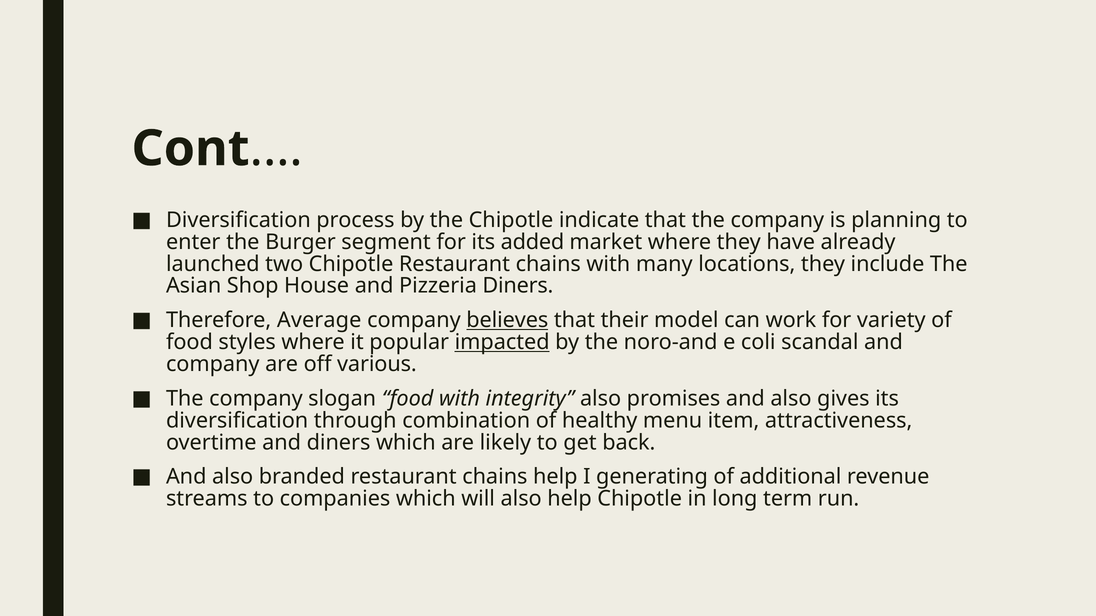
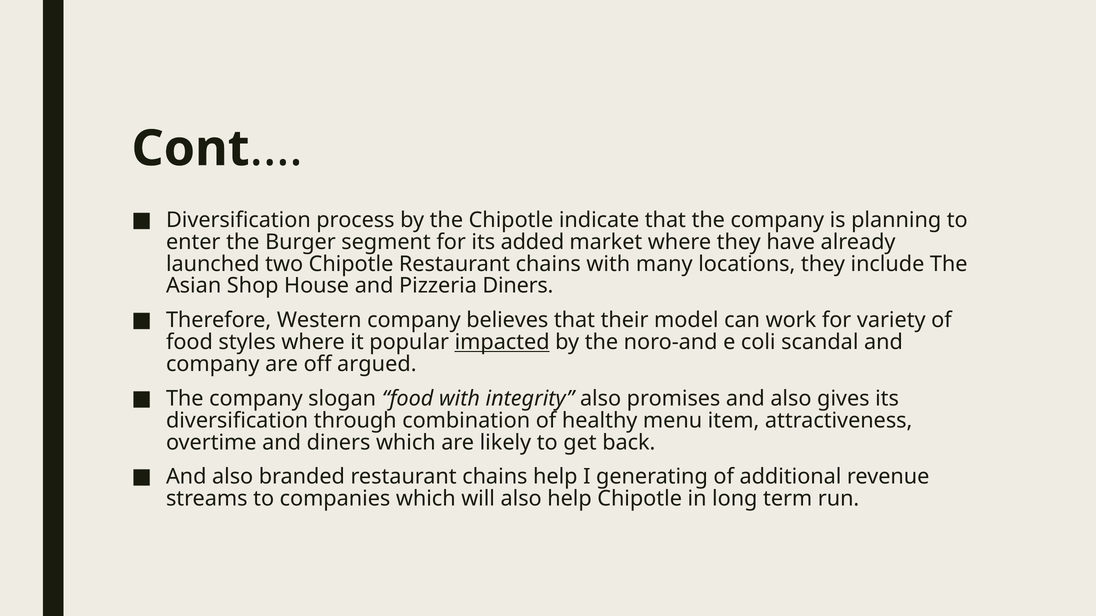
Average: Average -> Western (319, 320)
believes underline: present -> none (507, 320)
various: various -> argued (377, 364)
